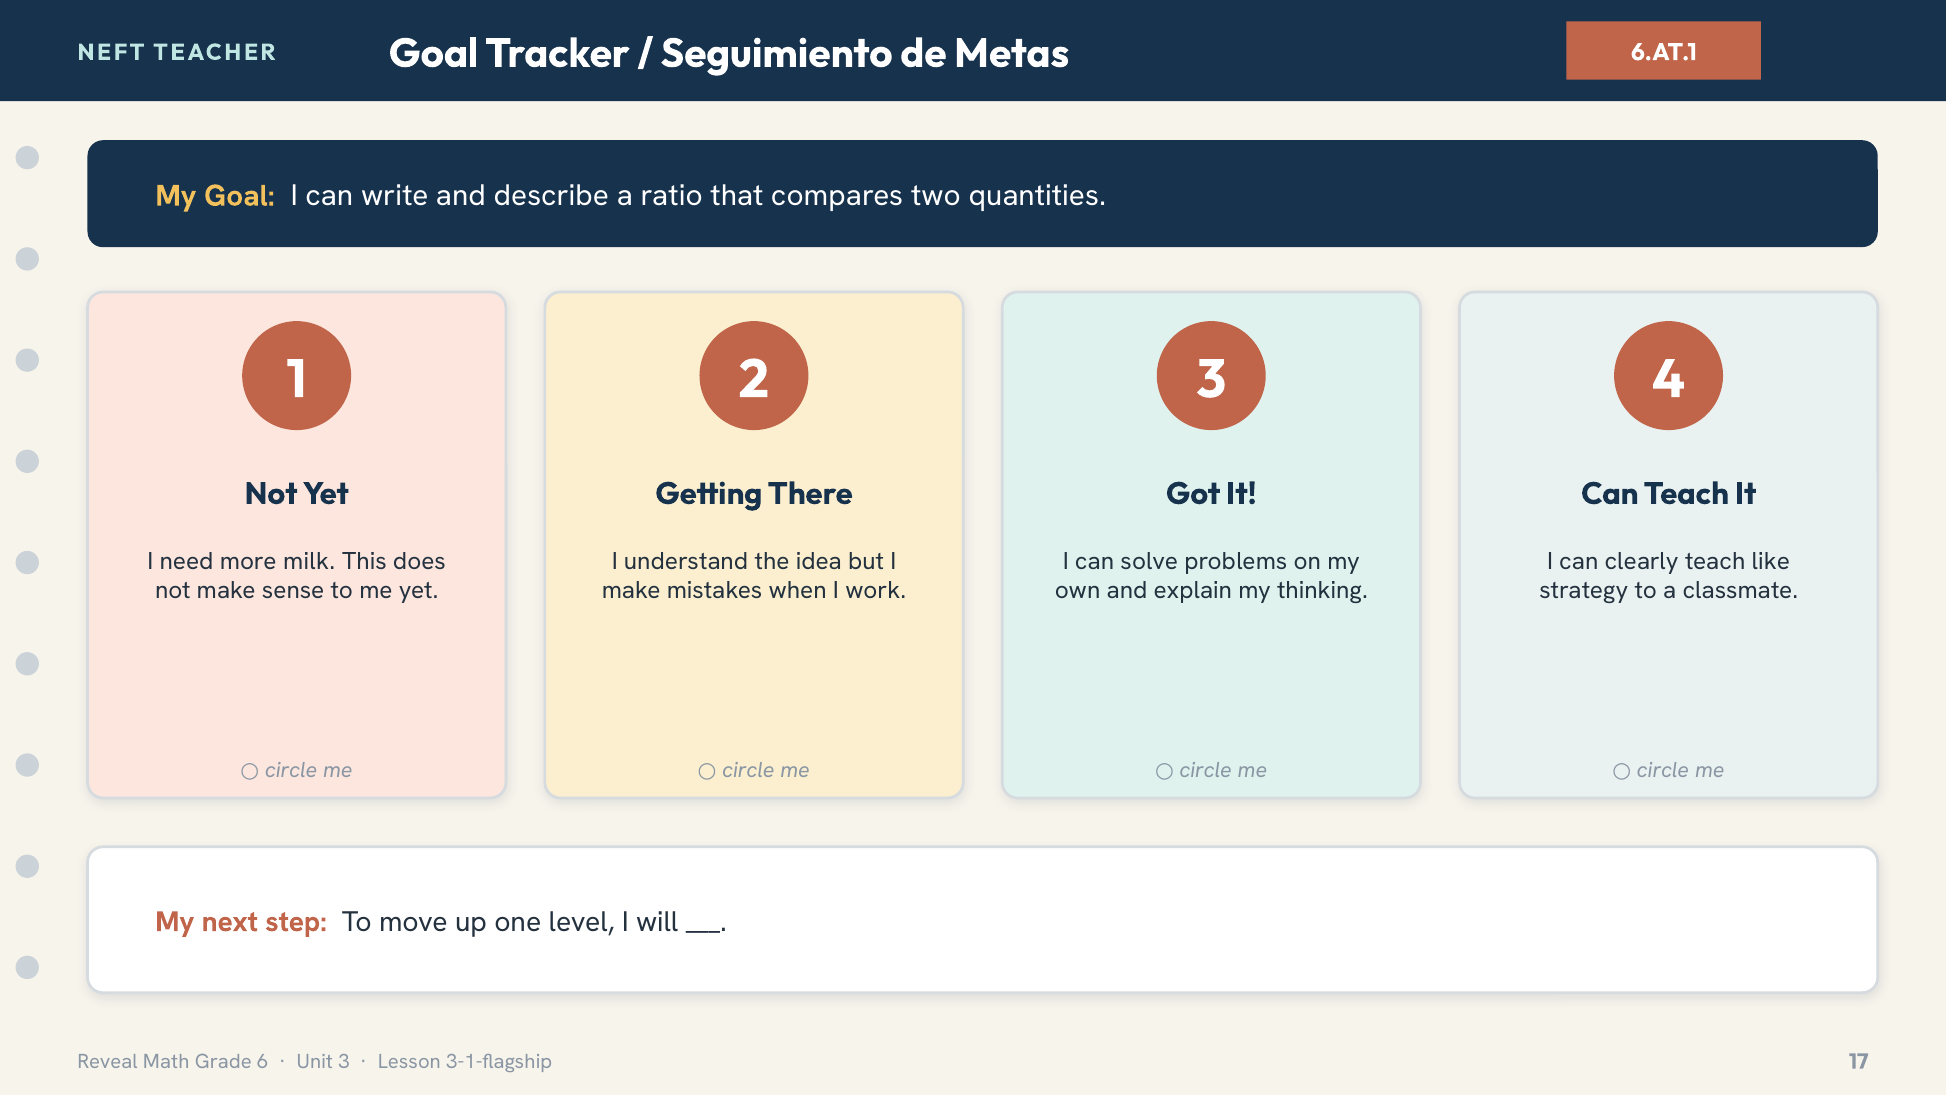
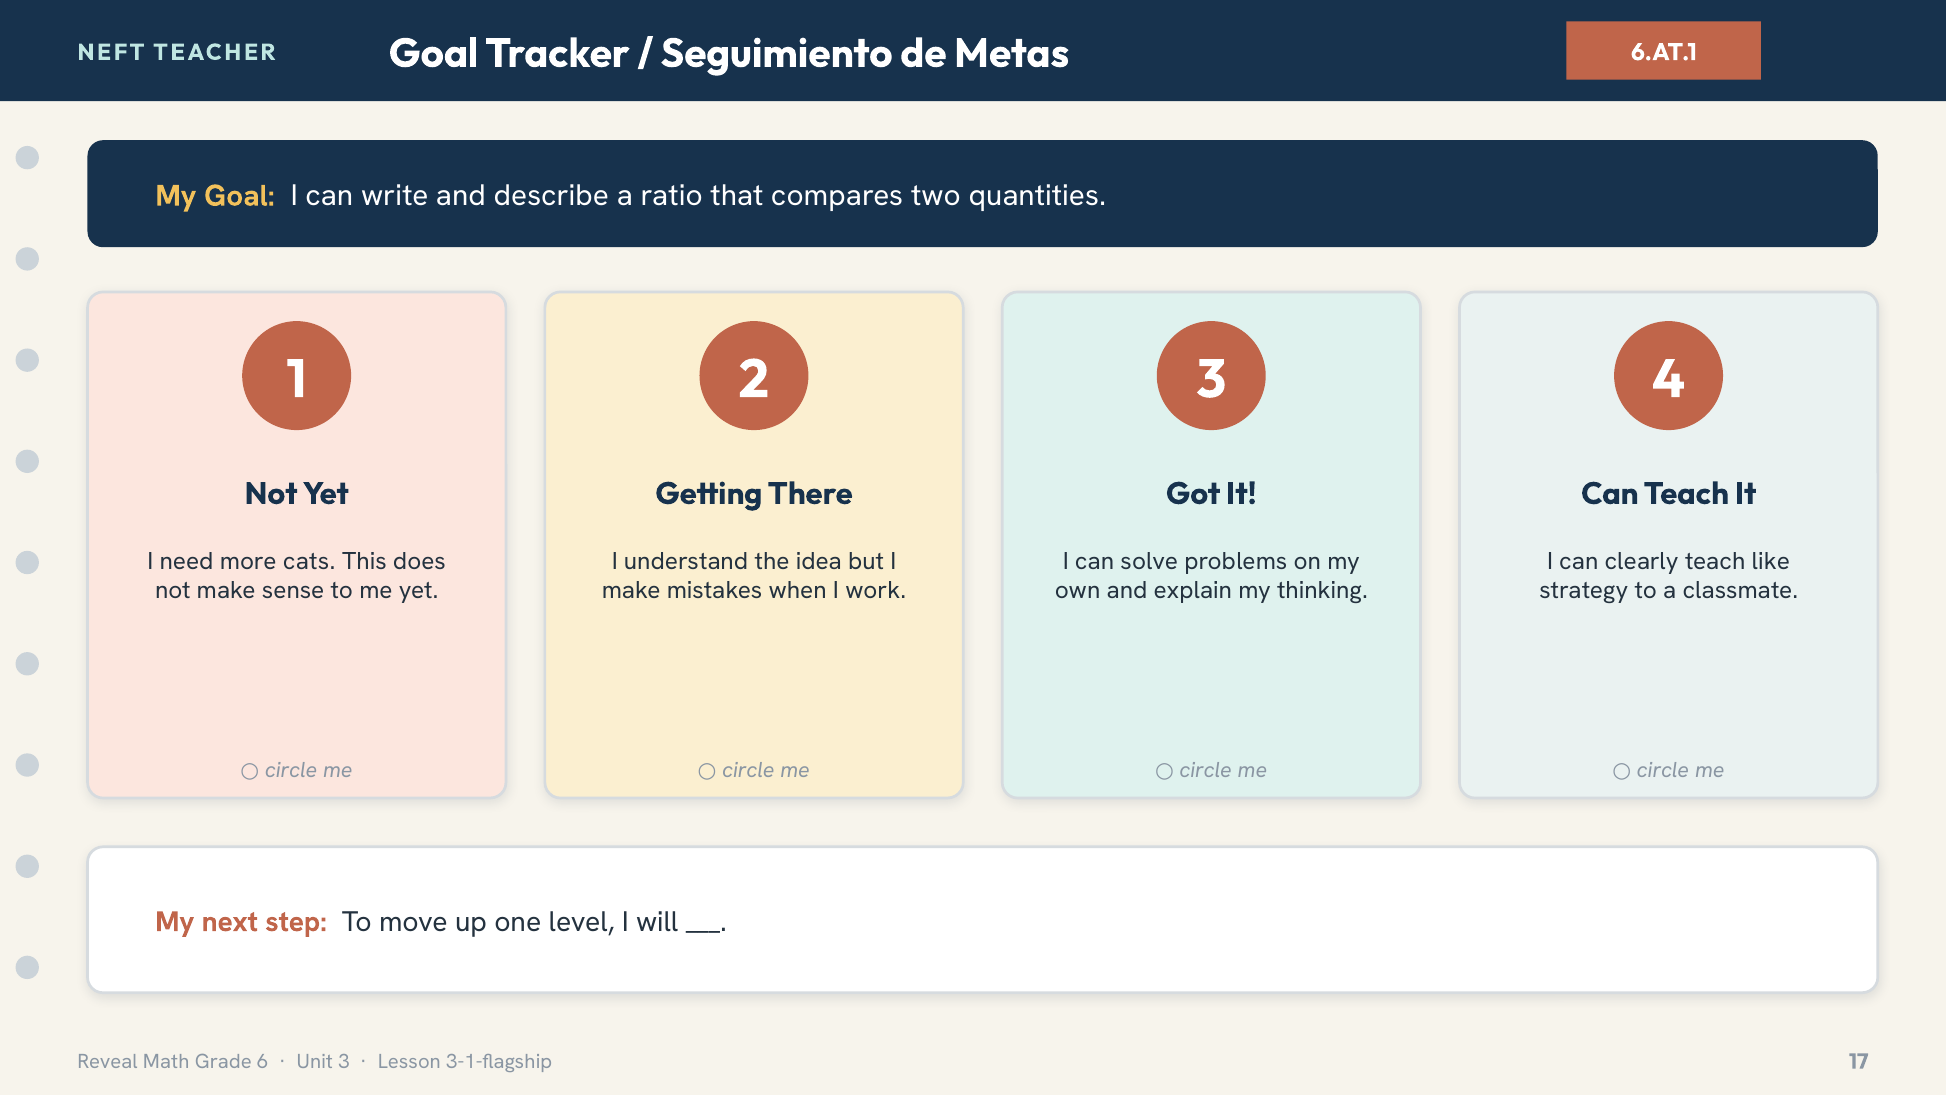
milk: milk -> cats (309, 561)
